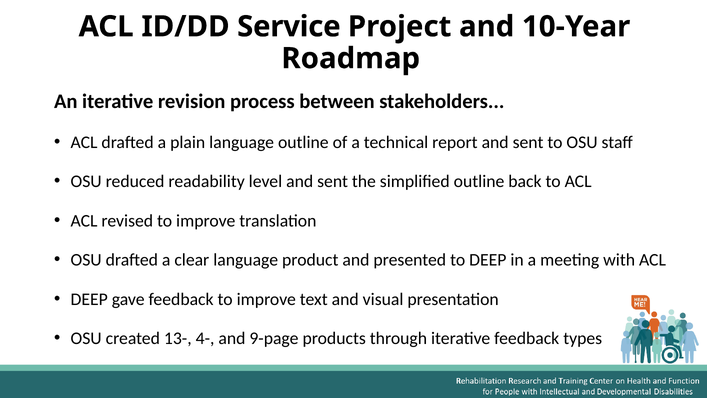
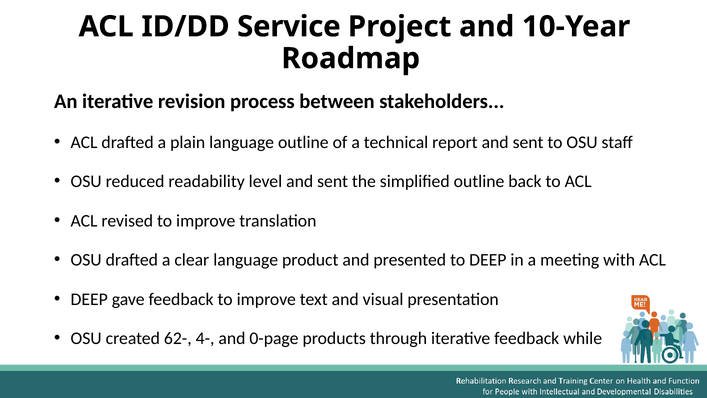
13-: 13- -> 62- (178, 338)
9-page: 9-page -> 0-page (274, 338)
types: types -> while (583, 338)
